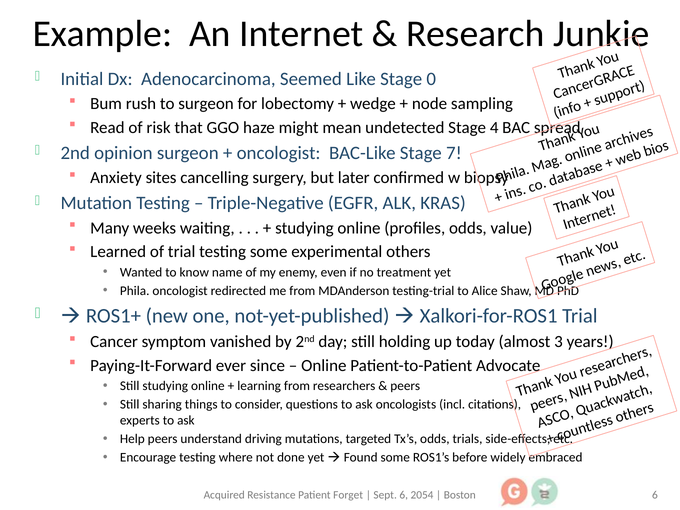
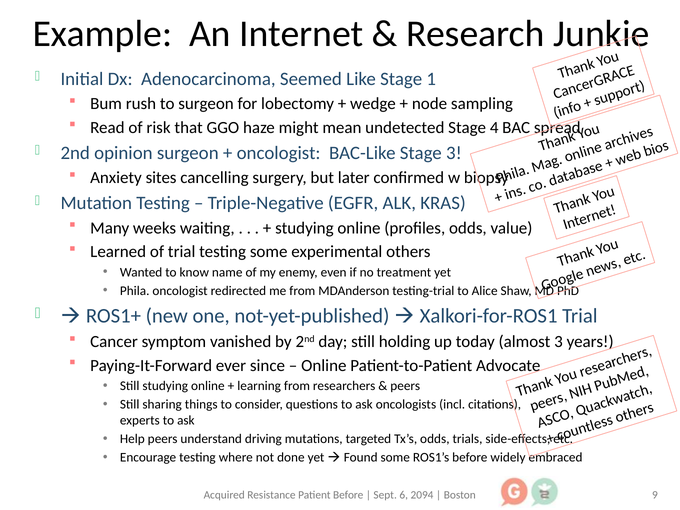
0: 0 -> 1 (431, 79)
Stage 7: 7 -> 3 (454, 153)
Patient Forget: Forget -> Before (348, 495)
2054: 2054 -> 2094 (422, 495)
Boston 6: 6 -> 9 (655, 495)
